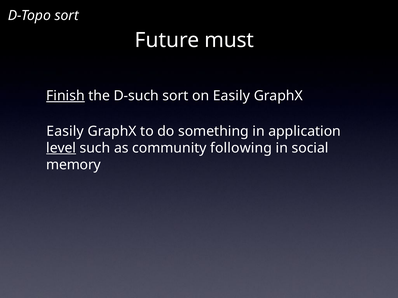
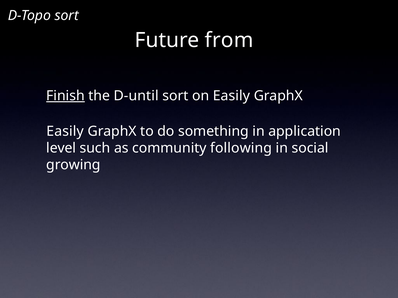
must: must -> from (229, 40)
D-such: D-such -> D-until (136, 96)
level underline: present -> none (61, 148)
memory: memory -> growing (73, 165)
